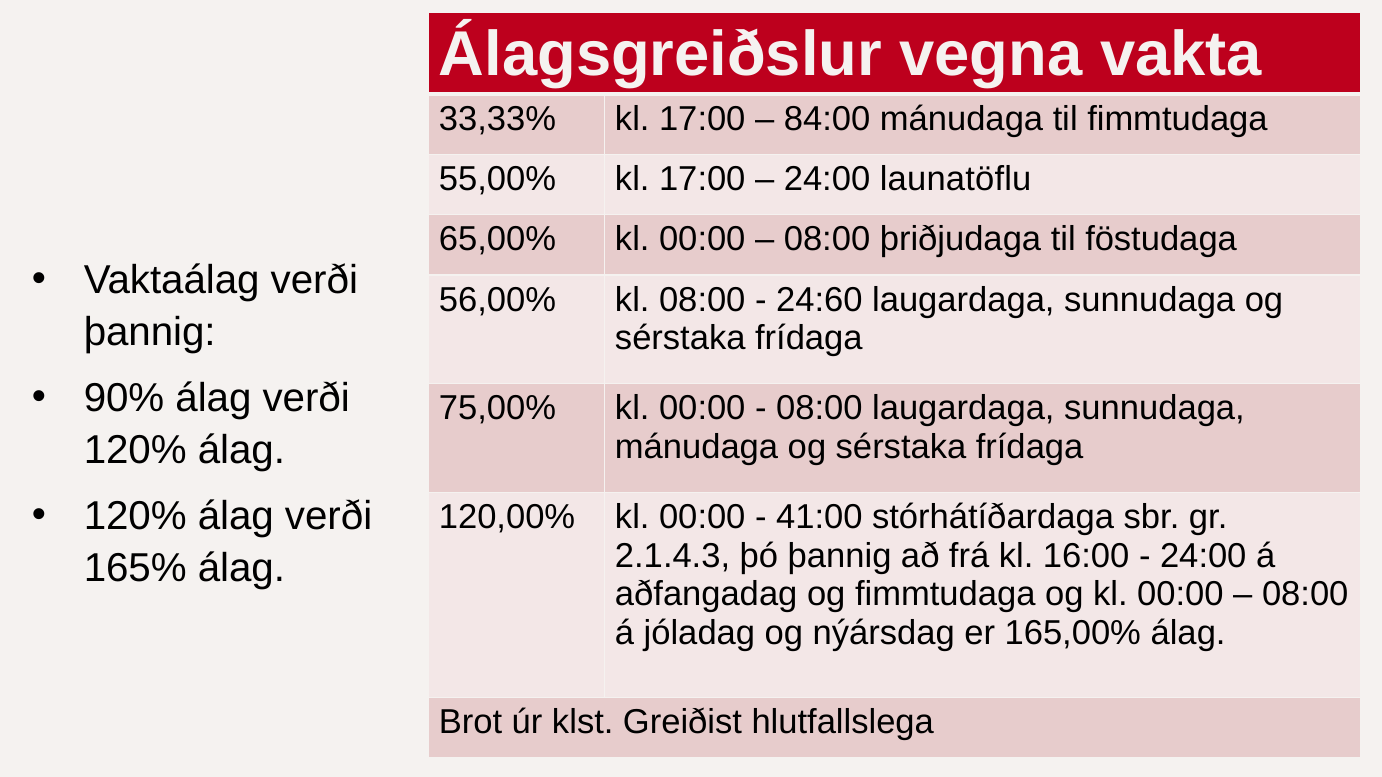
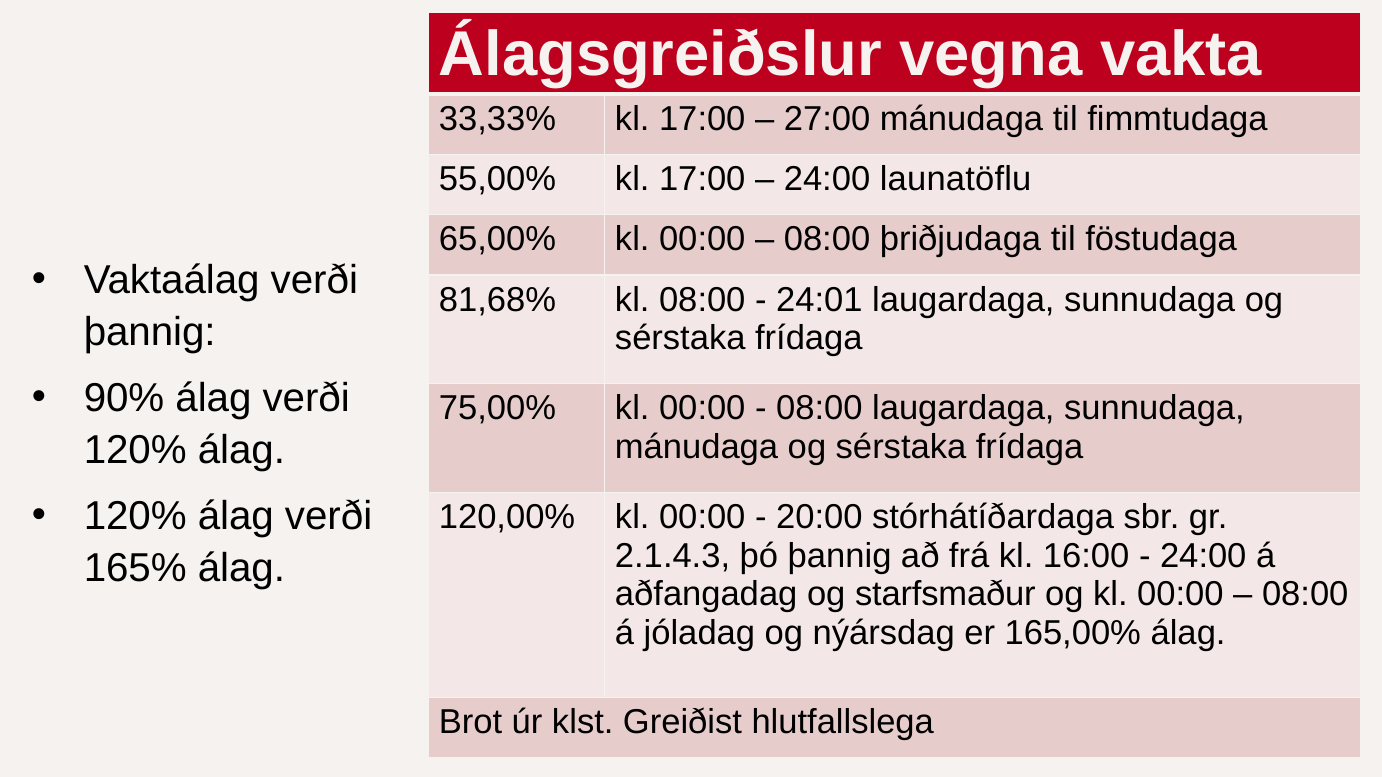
84:00: 84:00 -> 27:00 (827, 119)
56,00%: 56,00% -> 81,68% (497, 300)
24:60: 24:60 -> 24:01 (819, 300)
41:00: 41:00 -> 20:00 (819, 517)
og fimmtudaga: fimmtudaga -> starfsmaður (945, 595)
